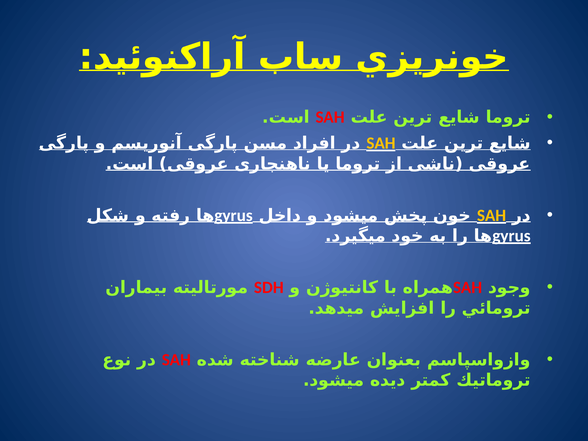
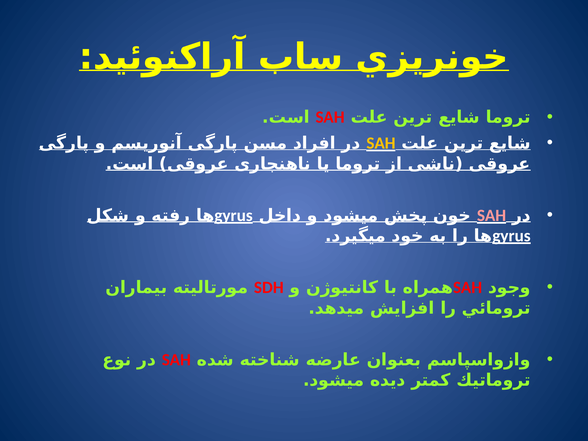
SAH colour: yellow -> pink (492, 215)
